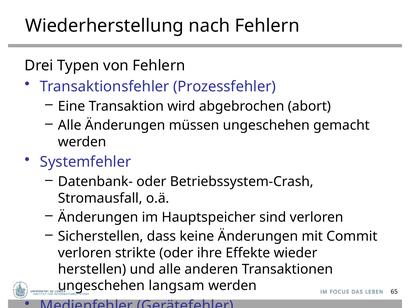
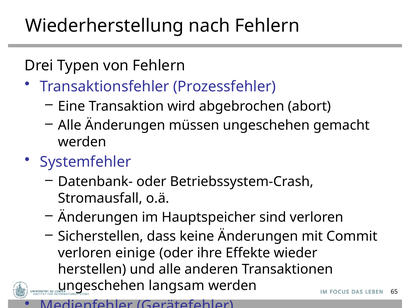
strikte: strikte -> einige (135, 252)
